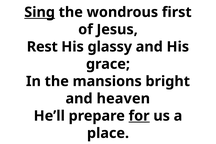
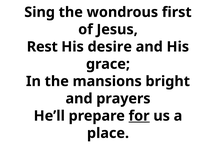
Sing underline: present -> none (40, 12)
glassy: glassy -> desire (110, 47)
heaven: heaven -> prayers (123, 99)
